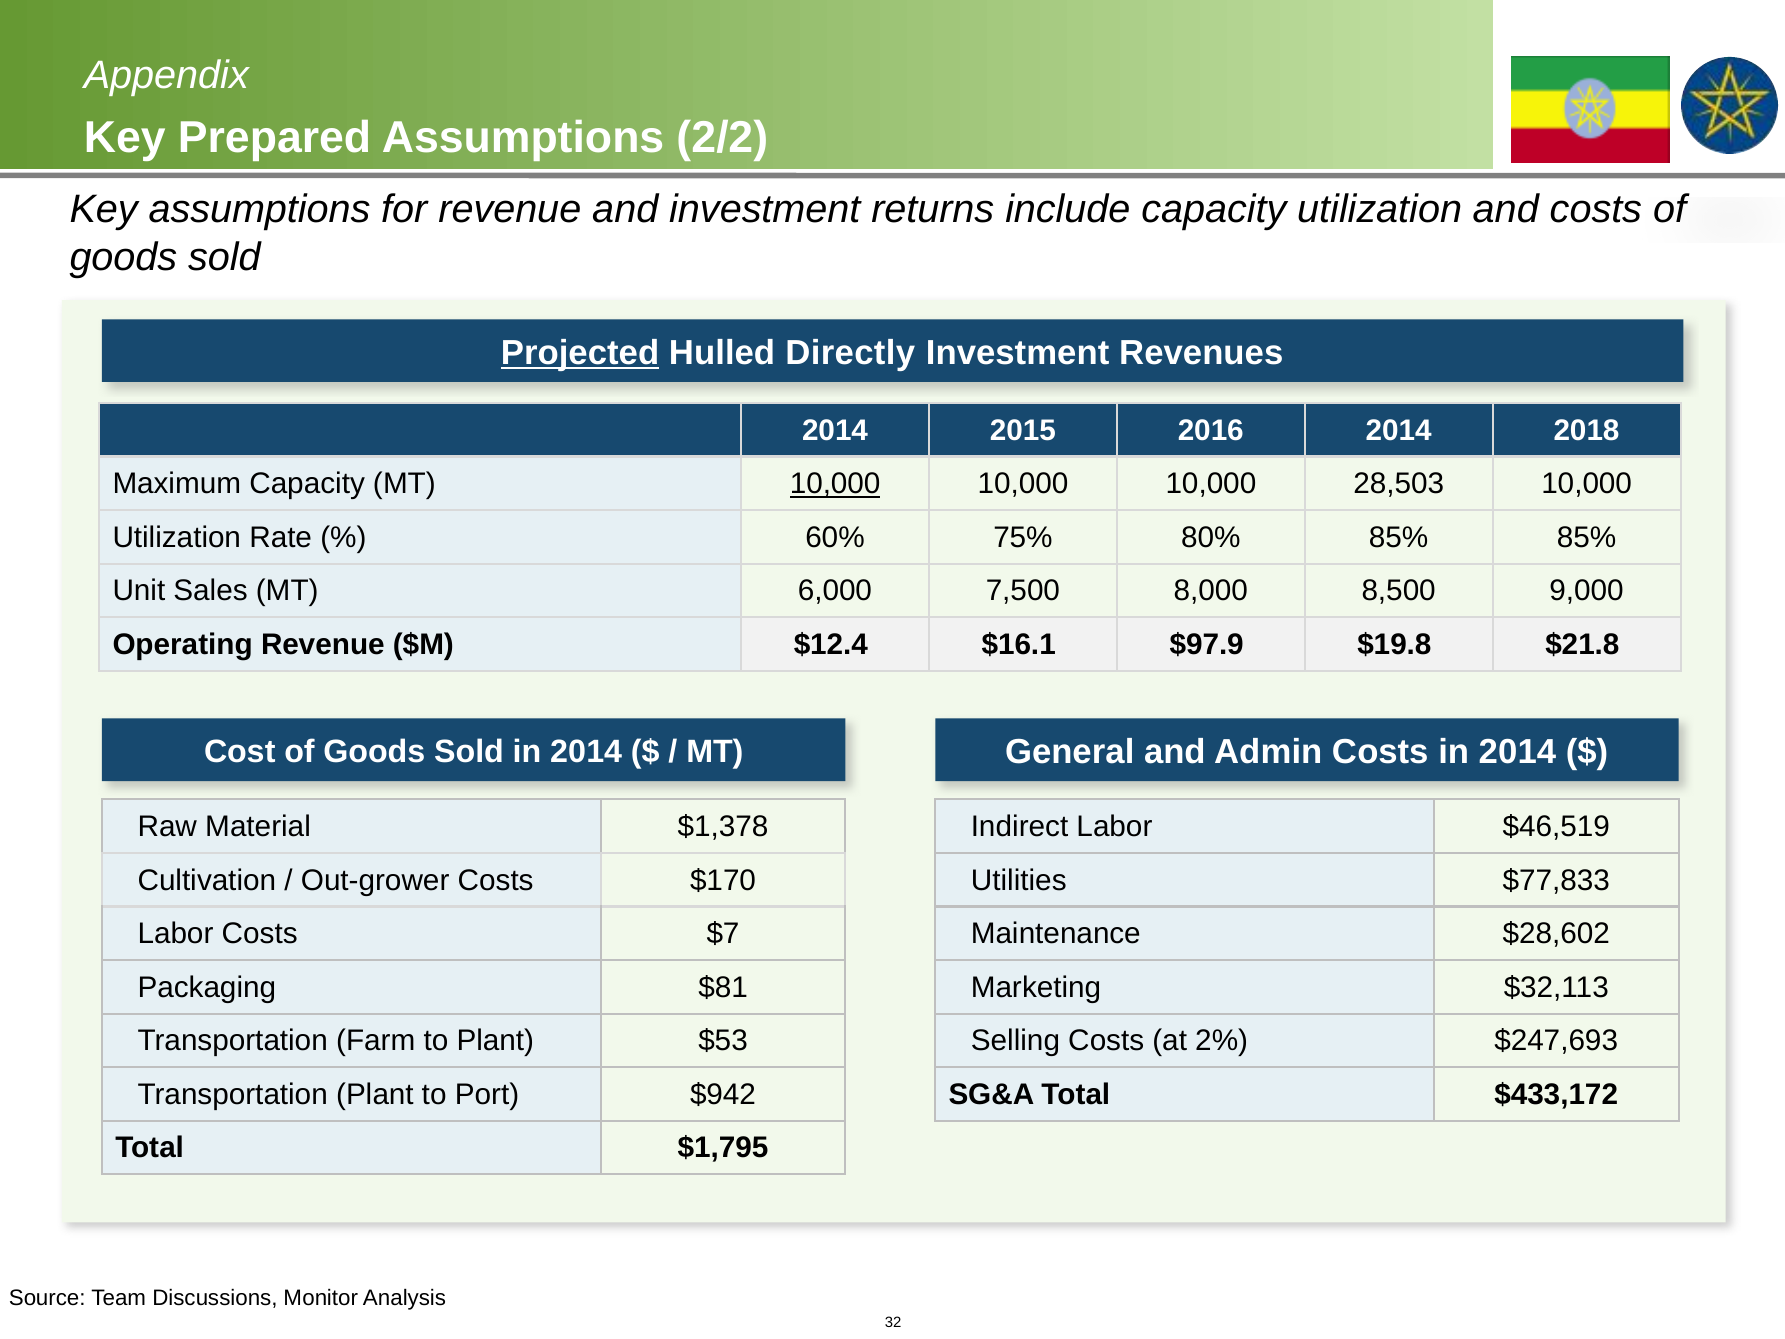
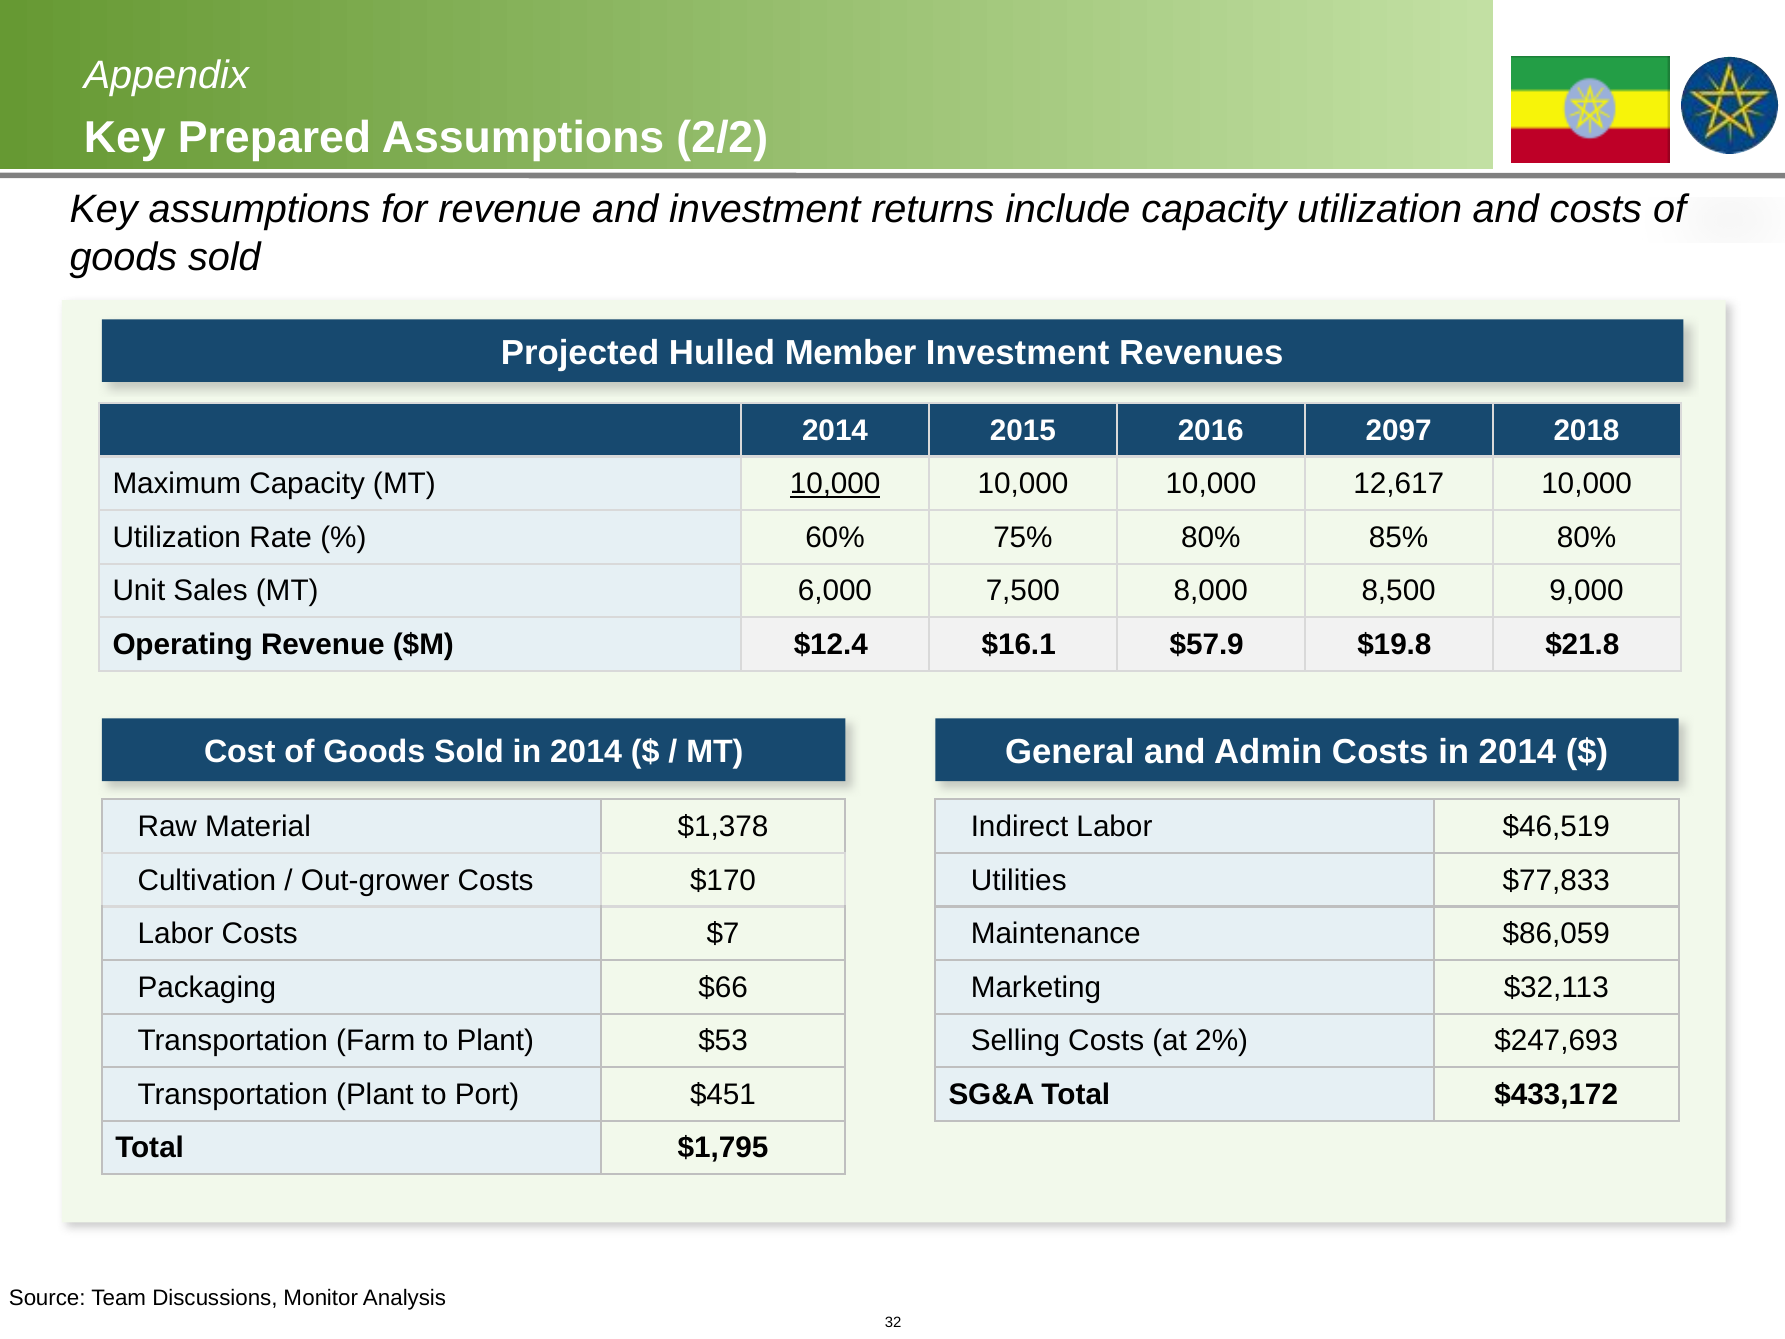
Projected underline: present -> none (580, 353)
Directly: Directly -> Member (851, 353)
2016 2014: 2014 -> 2097 (1399, 430)
28,503: 28,503 -> 12,617 (1399, 484)
85% 85%: 85% -> 80% (1587, 537)
$97.9: $97.9 -> $57.9 (1207, 644)
$28,602: $28,602 -> $86,059 (1556, 934)
$81: $81 -> $66 (723, 987)
$942: $942 -> $451 (723, 1094)
